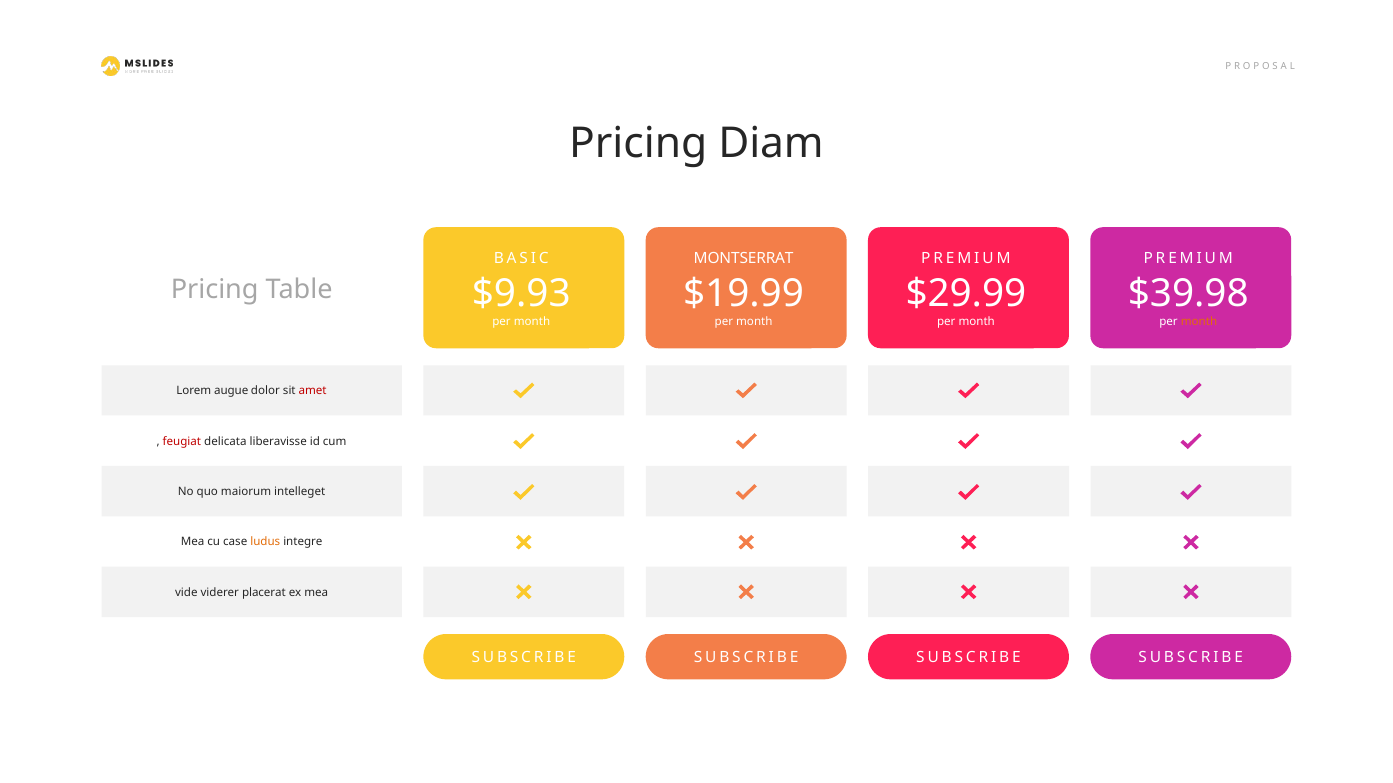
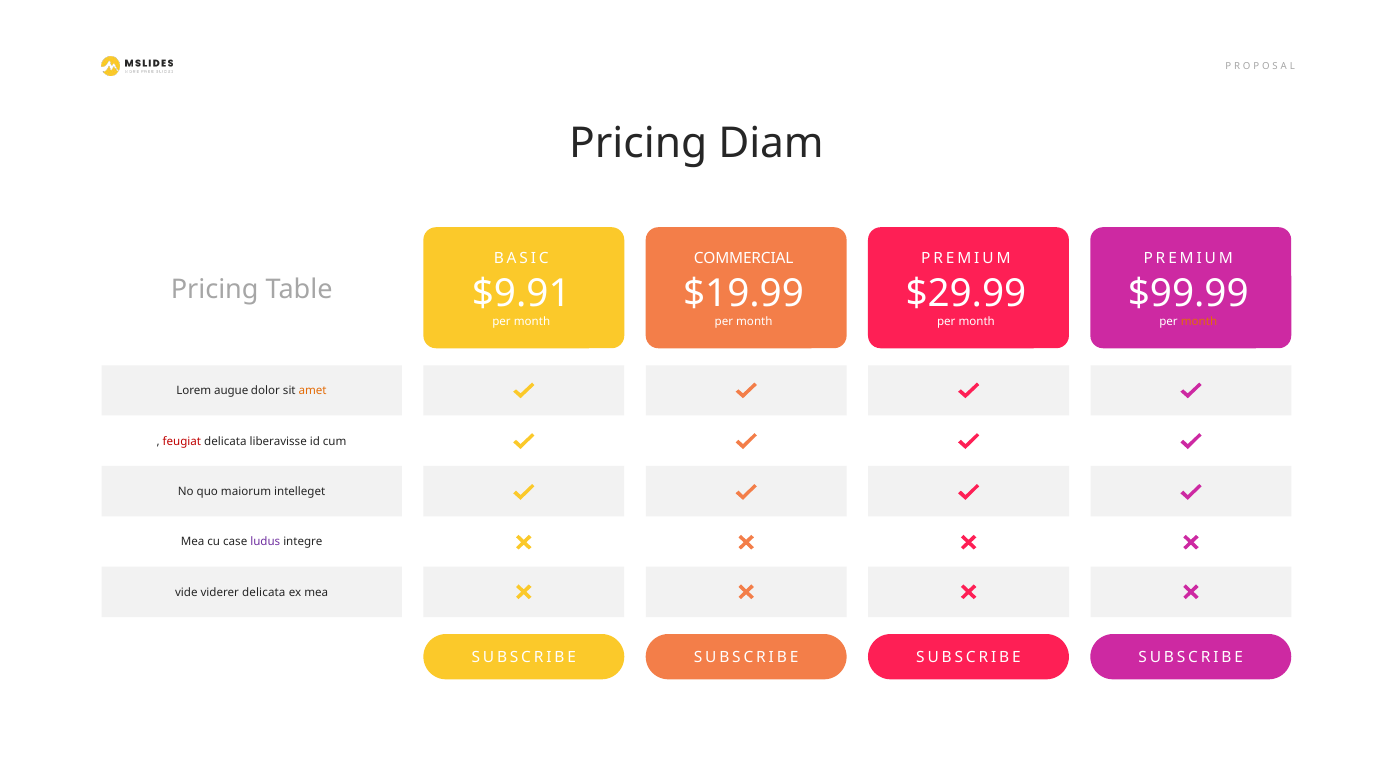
MONTSERRAT: MONTSERRAT -> COMMERCIAL (744, 258)
$9.93: $9.93 -> $9.91 (521, 294)
$39.98: $39.98 -> $99.99 (1188, 294)
amet colour: red -> orange (313, 391)
ludus colour: orange -> purple (265, 542)
viderer placerat: placerat -> delicata (264, 593)
